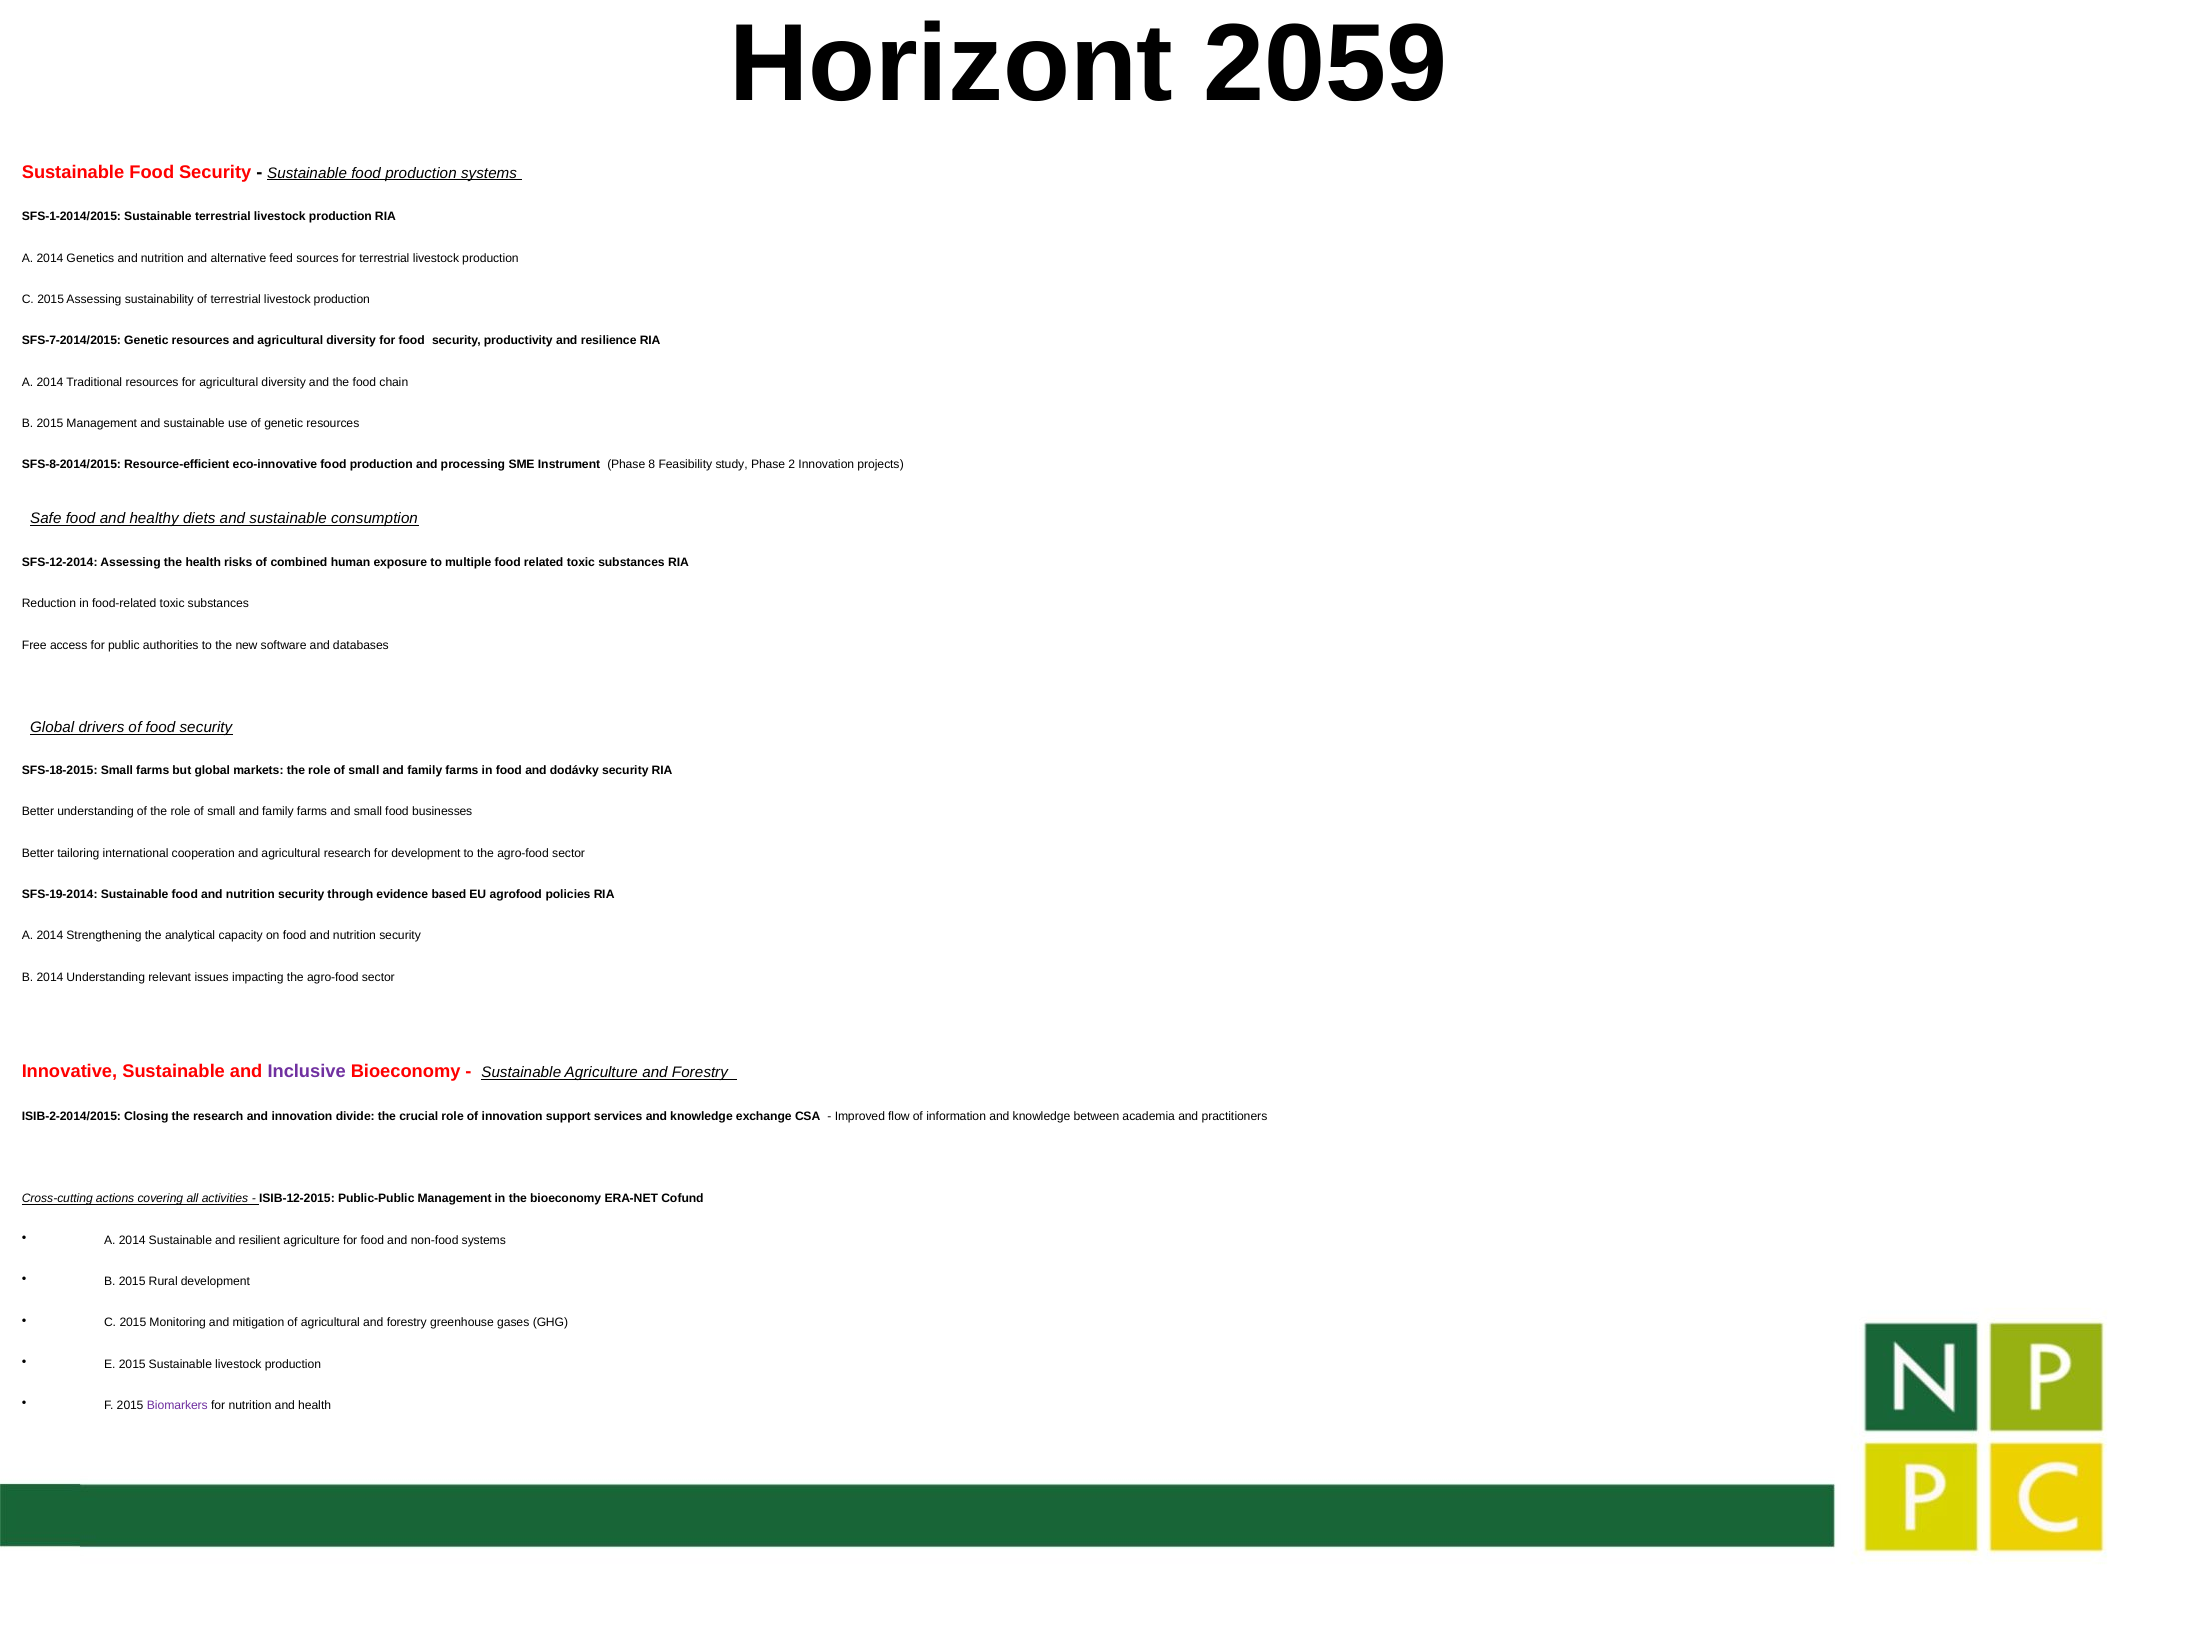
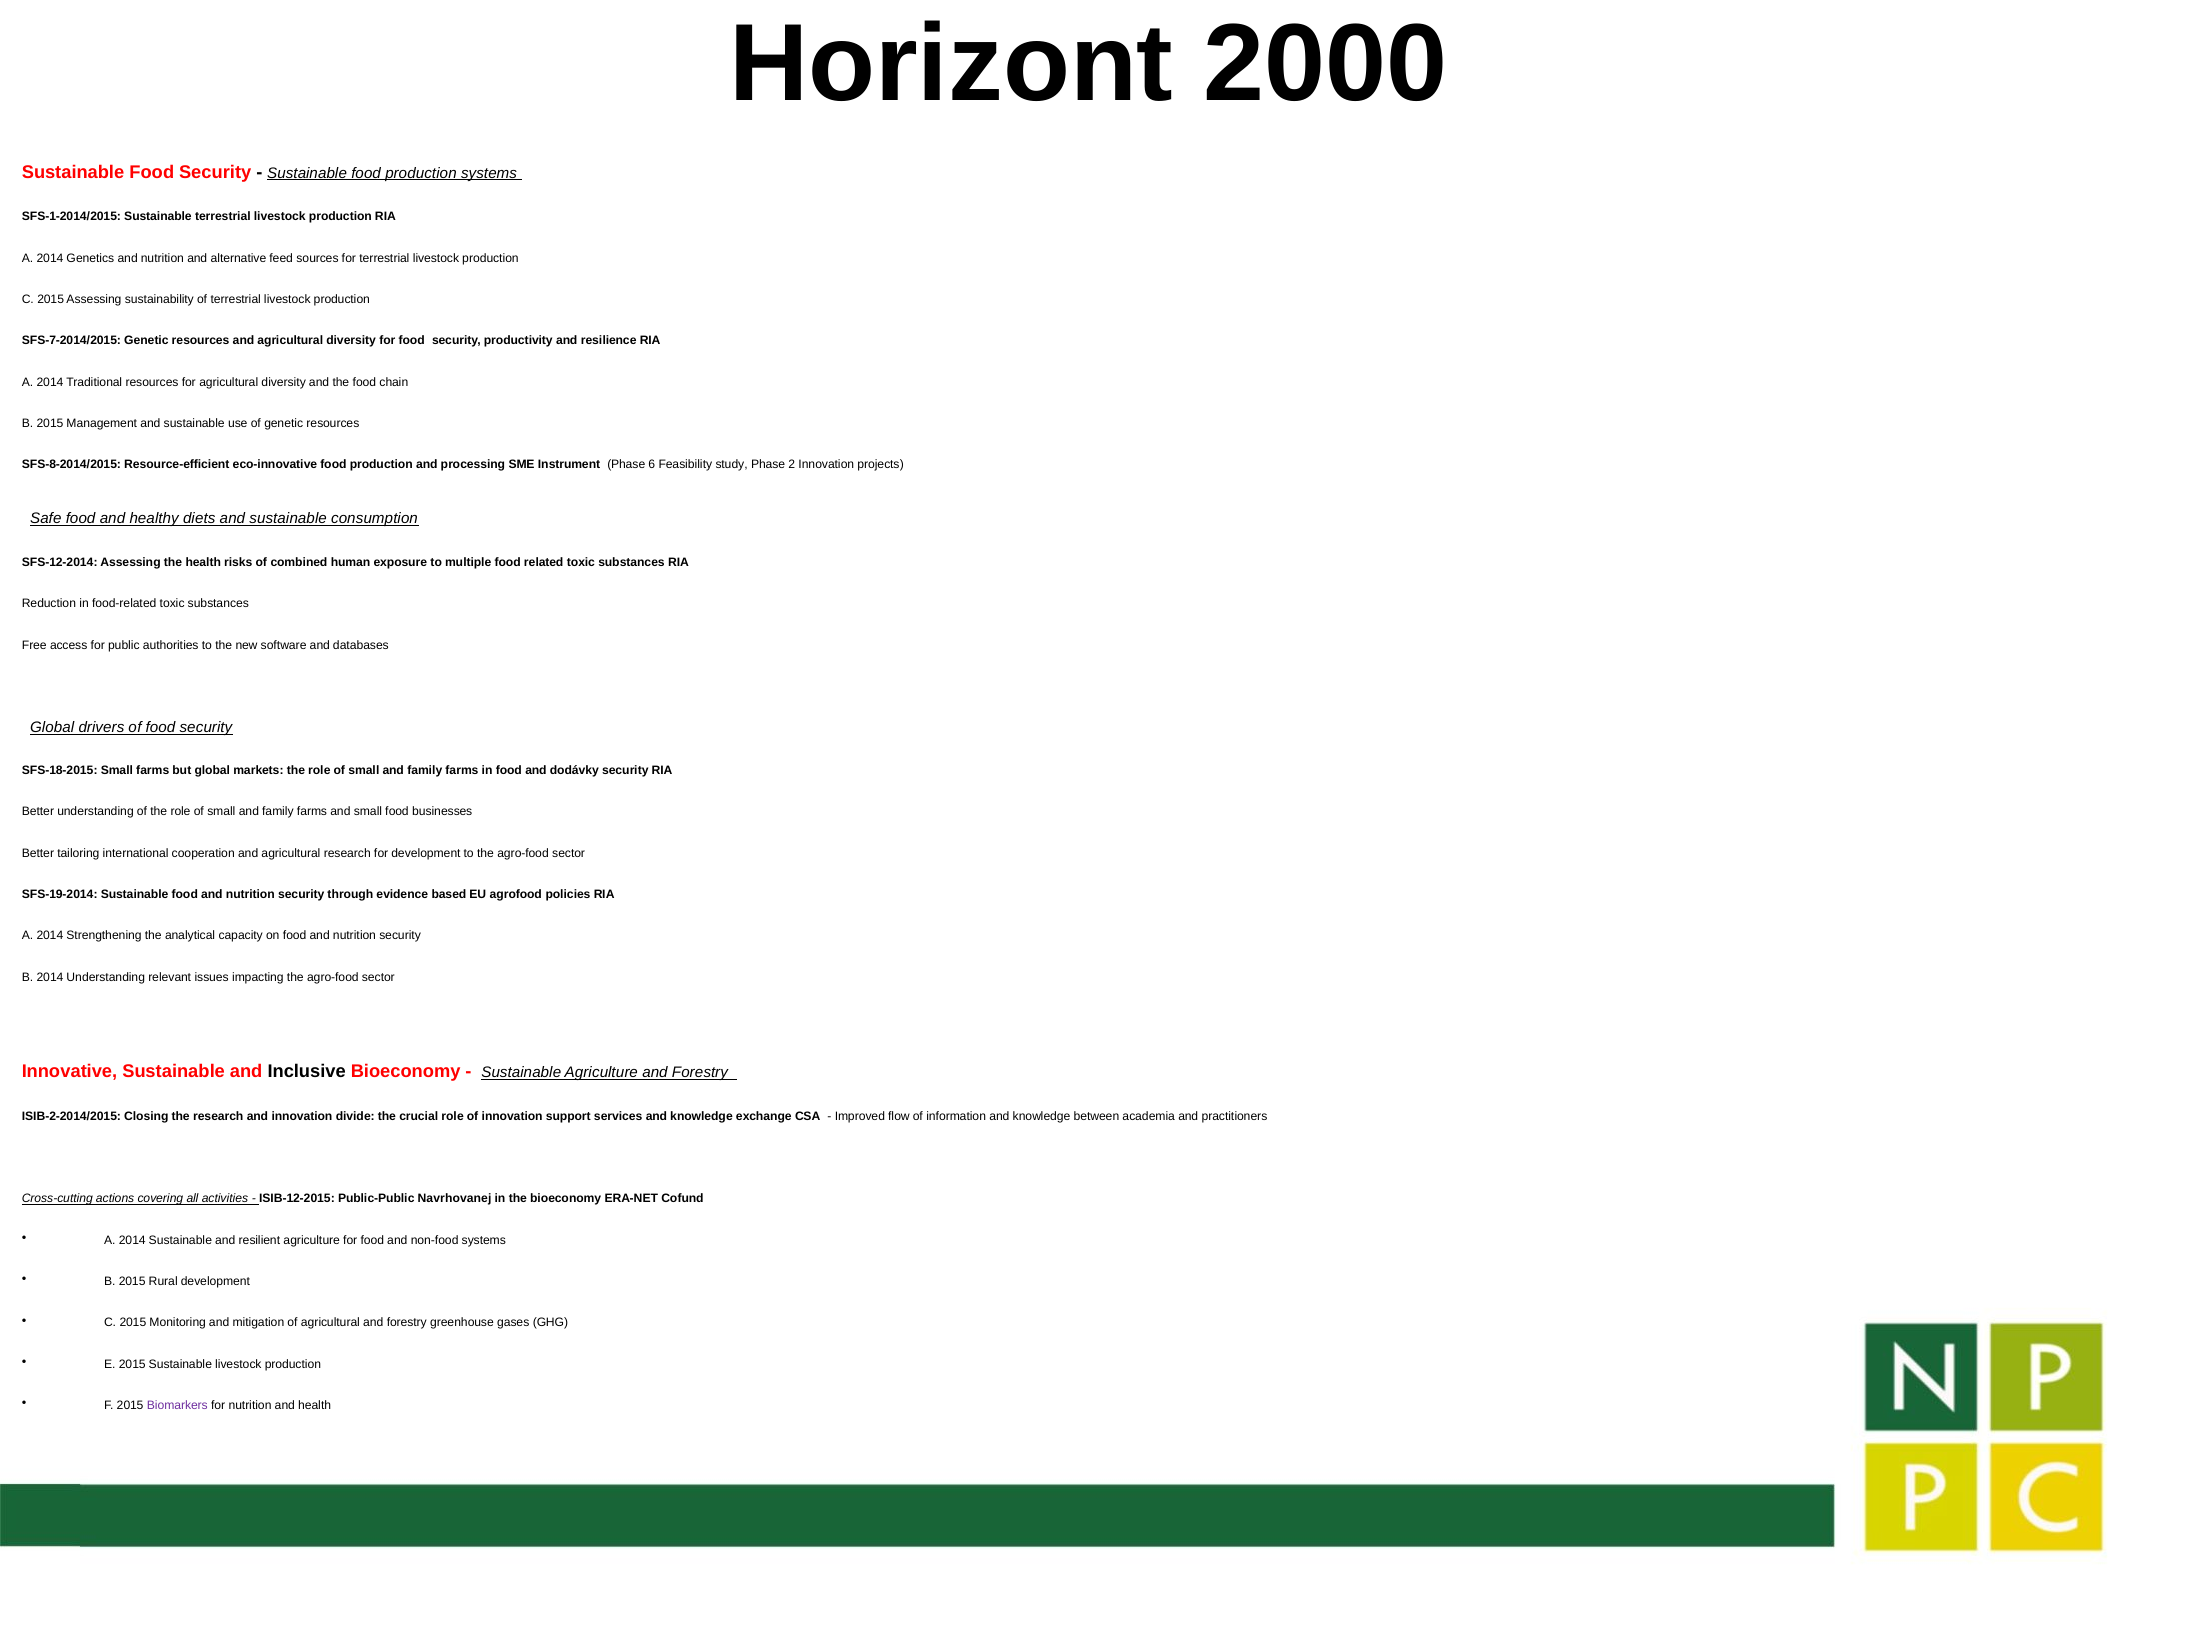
2059: 2059 -> 2000 (1325, 65)
8: 8 -> 6 (652, 465)
Inclusive colour: purple -> black (307, 1071)
Public-Public Management: Management -> Navrhovanej (455, 1199)
